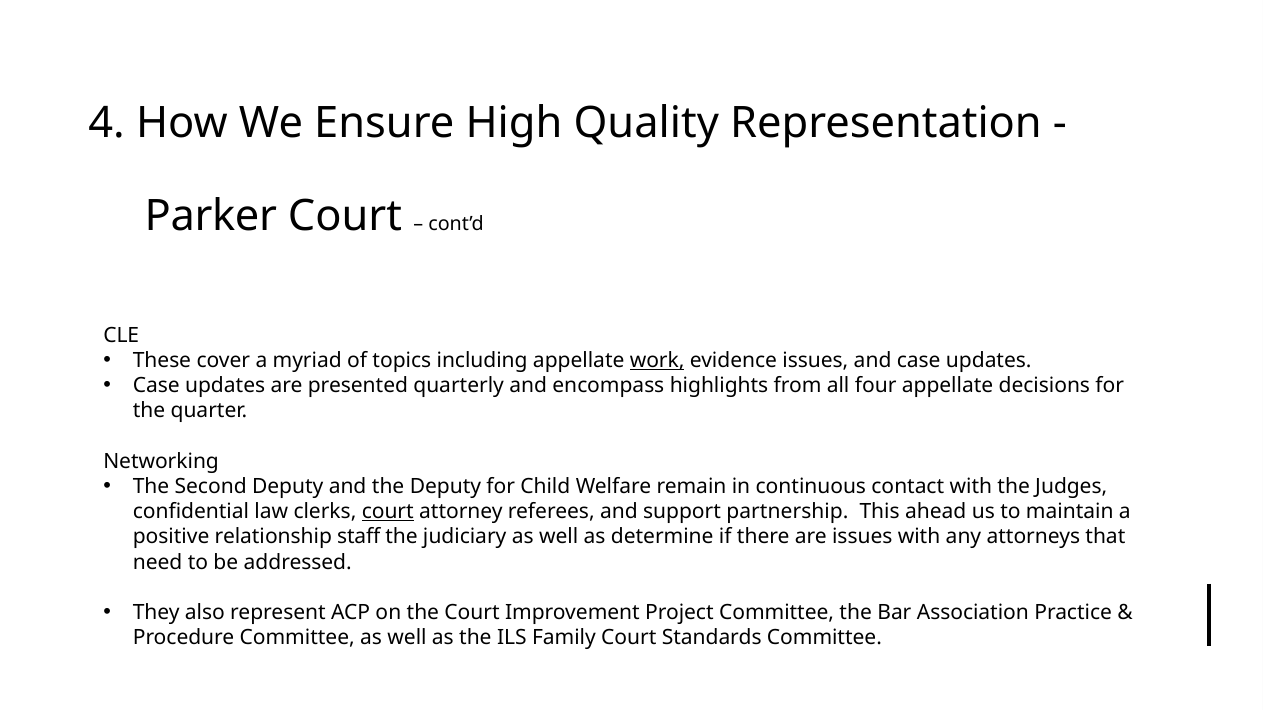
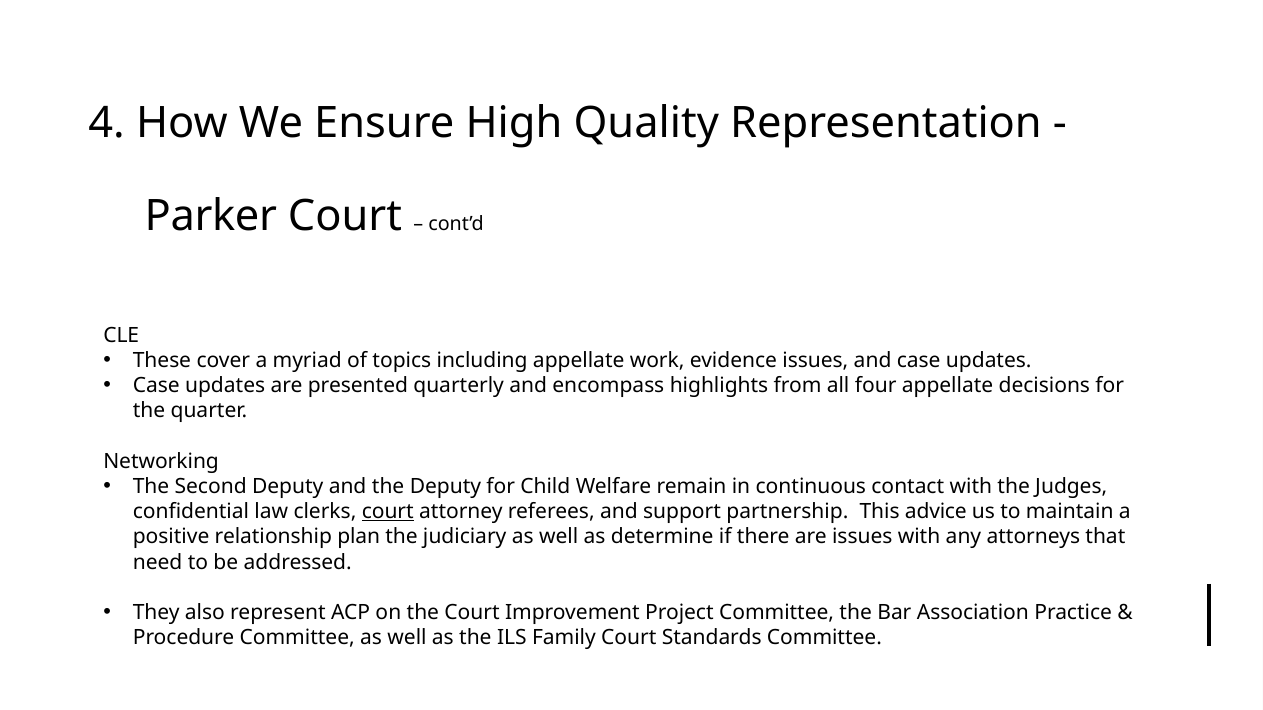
work underline: present -> none (657, 361)
ahead: ahead -> advice (936, 512)
staff: staff -> plan (359, 537)
